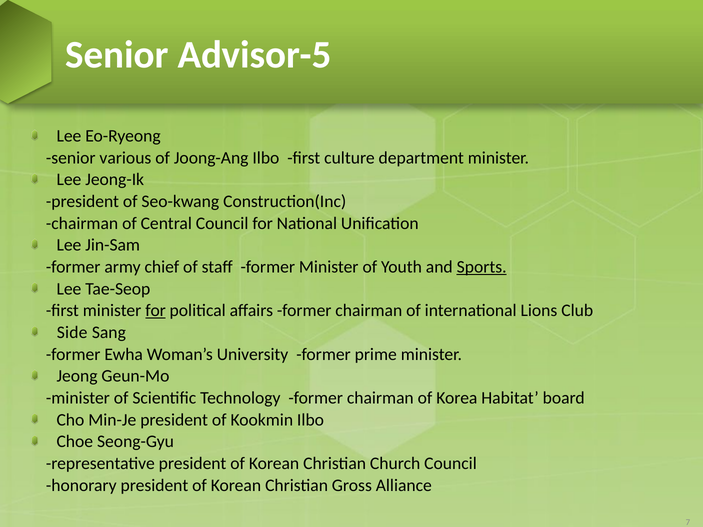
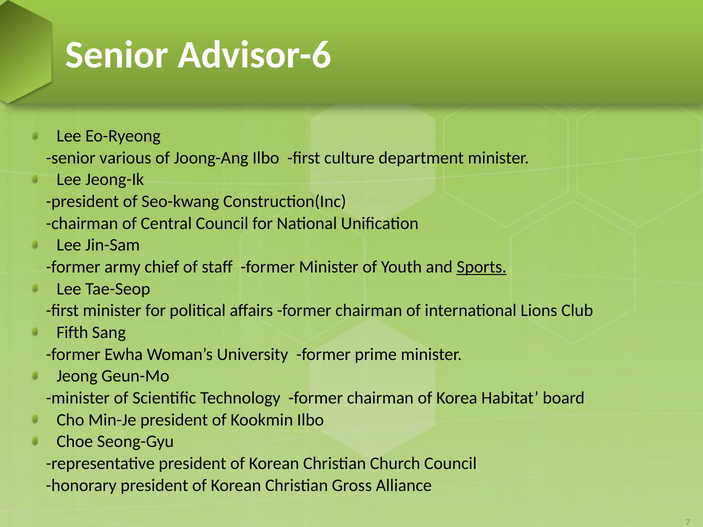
Advisor-5: Advisor-5 -> Advisor-6 (254, 55)
for underline: present -> none (156, 311)
Side: Side -> Fifth (72, 333)
